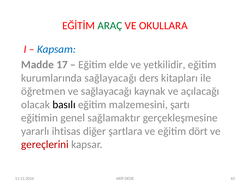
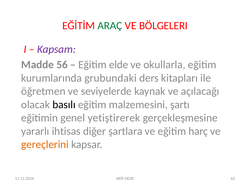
OKULLARA: OKULLARA -> BÖLGELERI (163, 26)
Kapsam colour: blue -> purple (56, 49)
17: 17 -> 56 (62, 65)
yetkilidir: yetkilidir -> okullarla (164, 65)
kurumlarında sağlayacağı: sağlayacağı -> grubundaki (110, 78)
ve sağlayacağı: sağlayacağı -> seviyelerde (106, 92)
sağlamaktır: sağlamaktır -> yetiştirerek (114, 118)
dört: dört -> harç (198, 132)
gereçlerini colour: red -> orange (45, 145)
